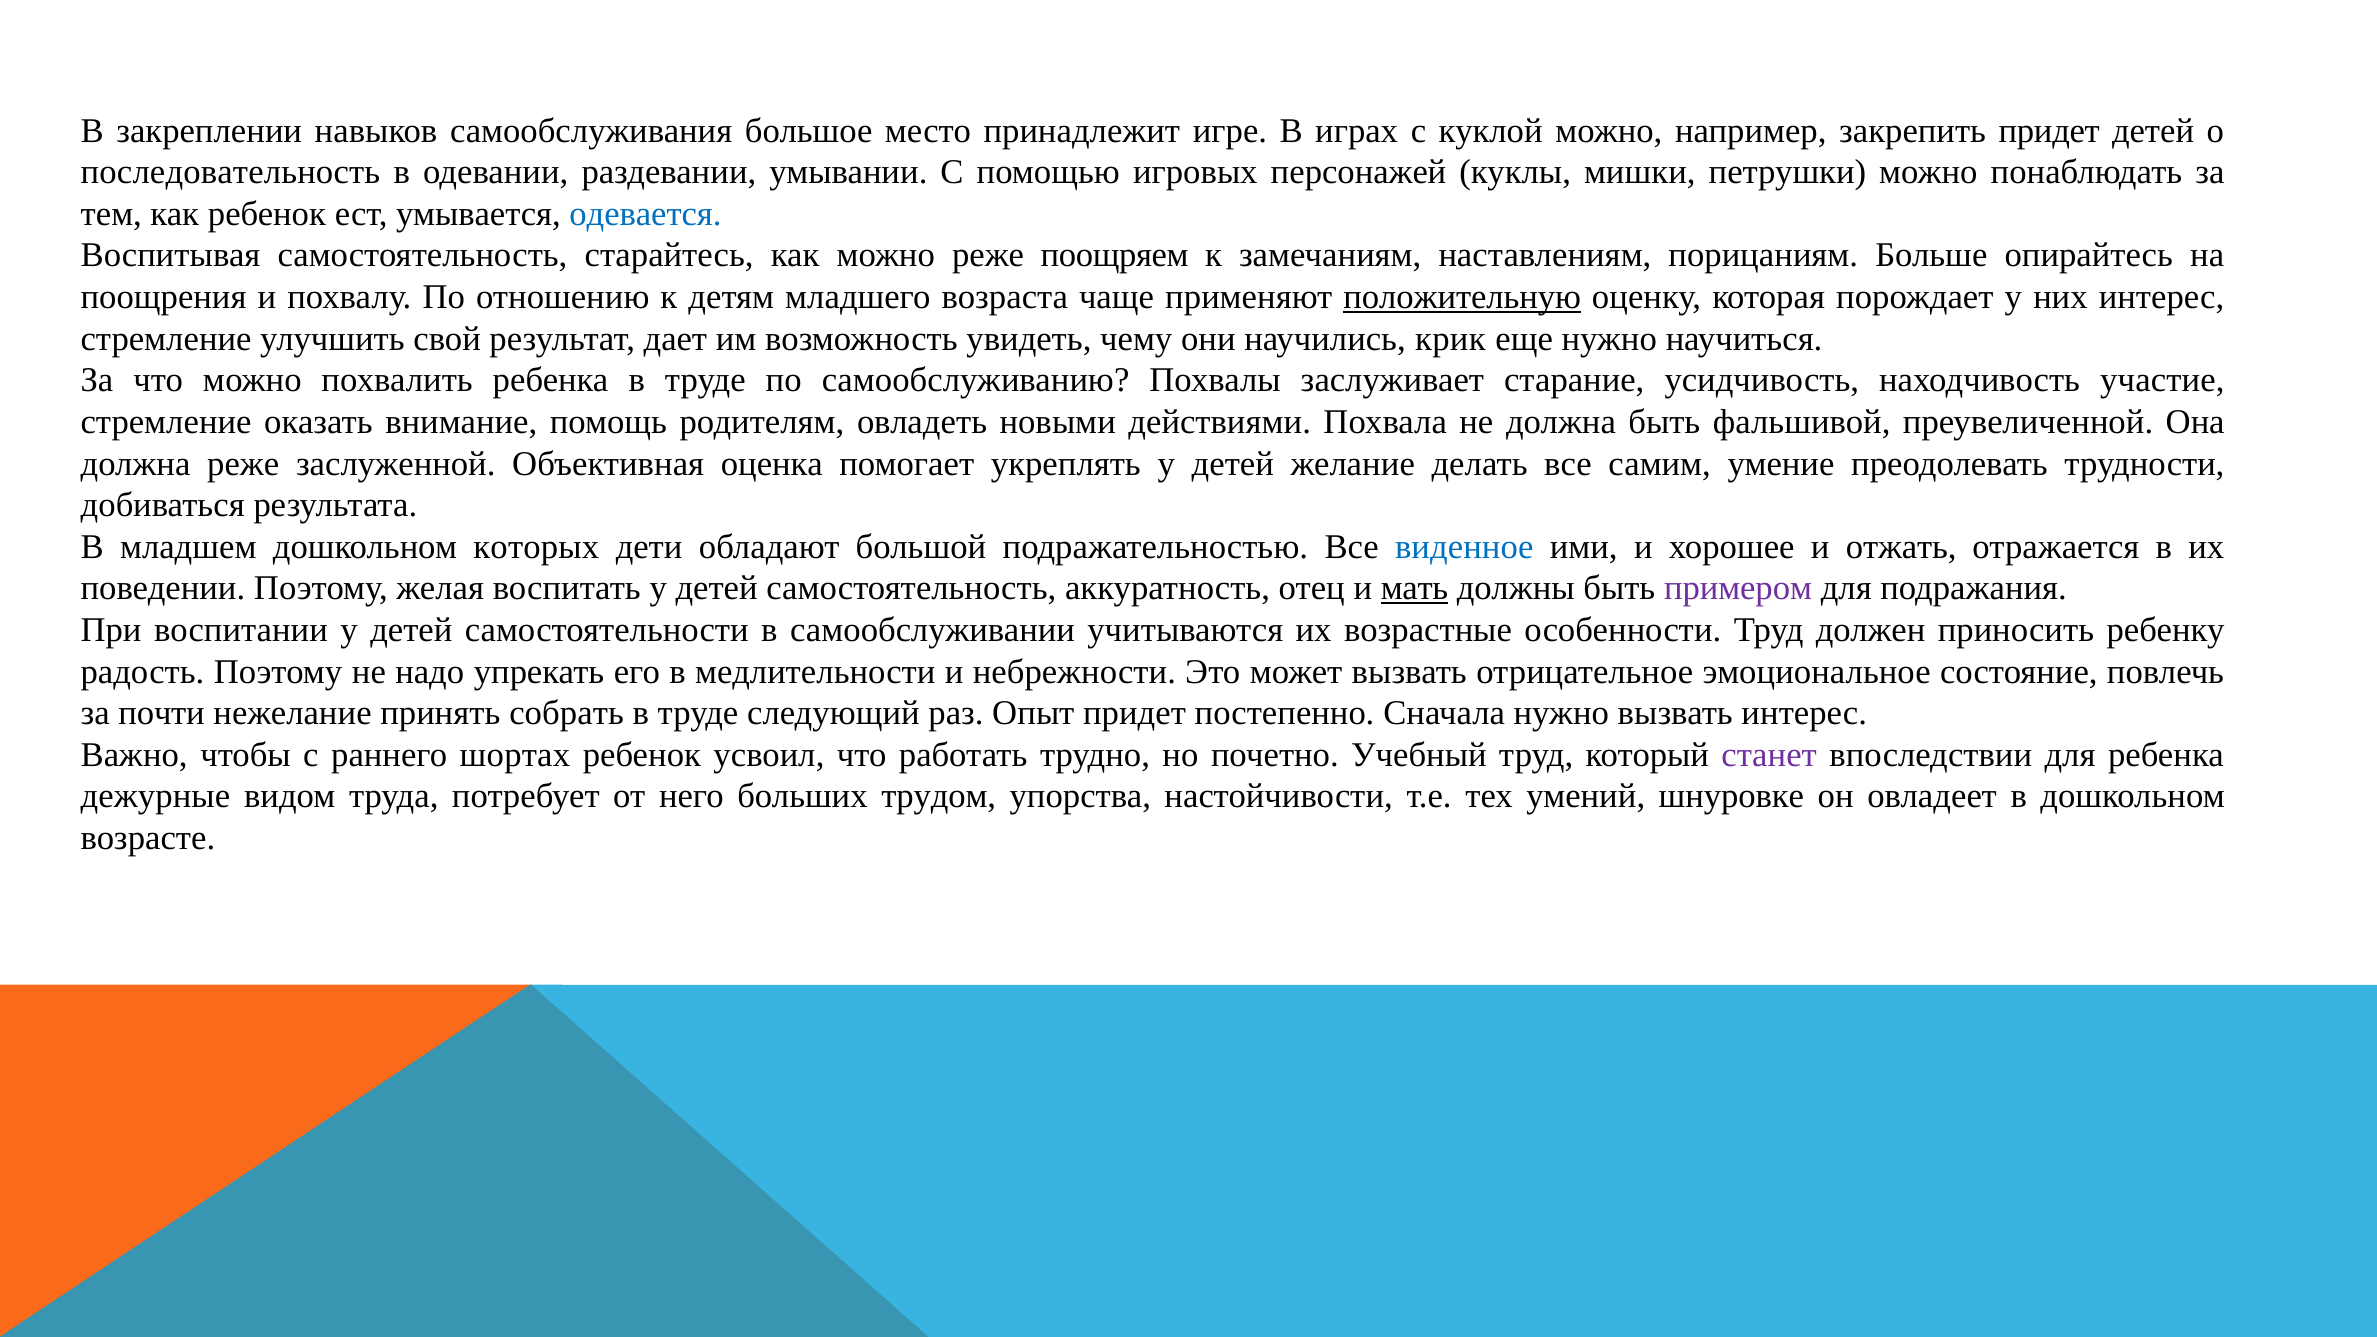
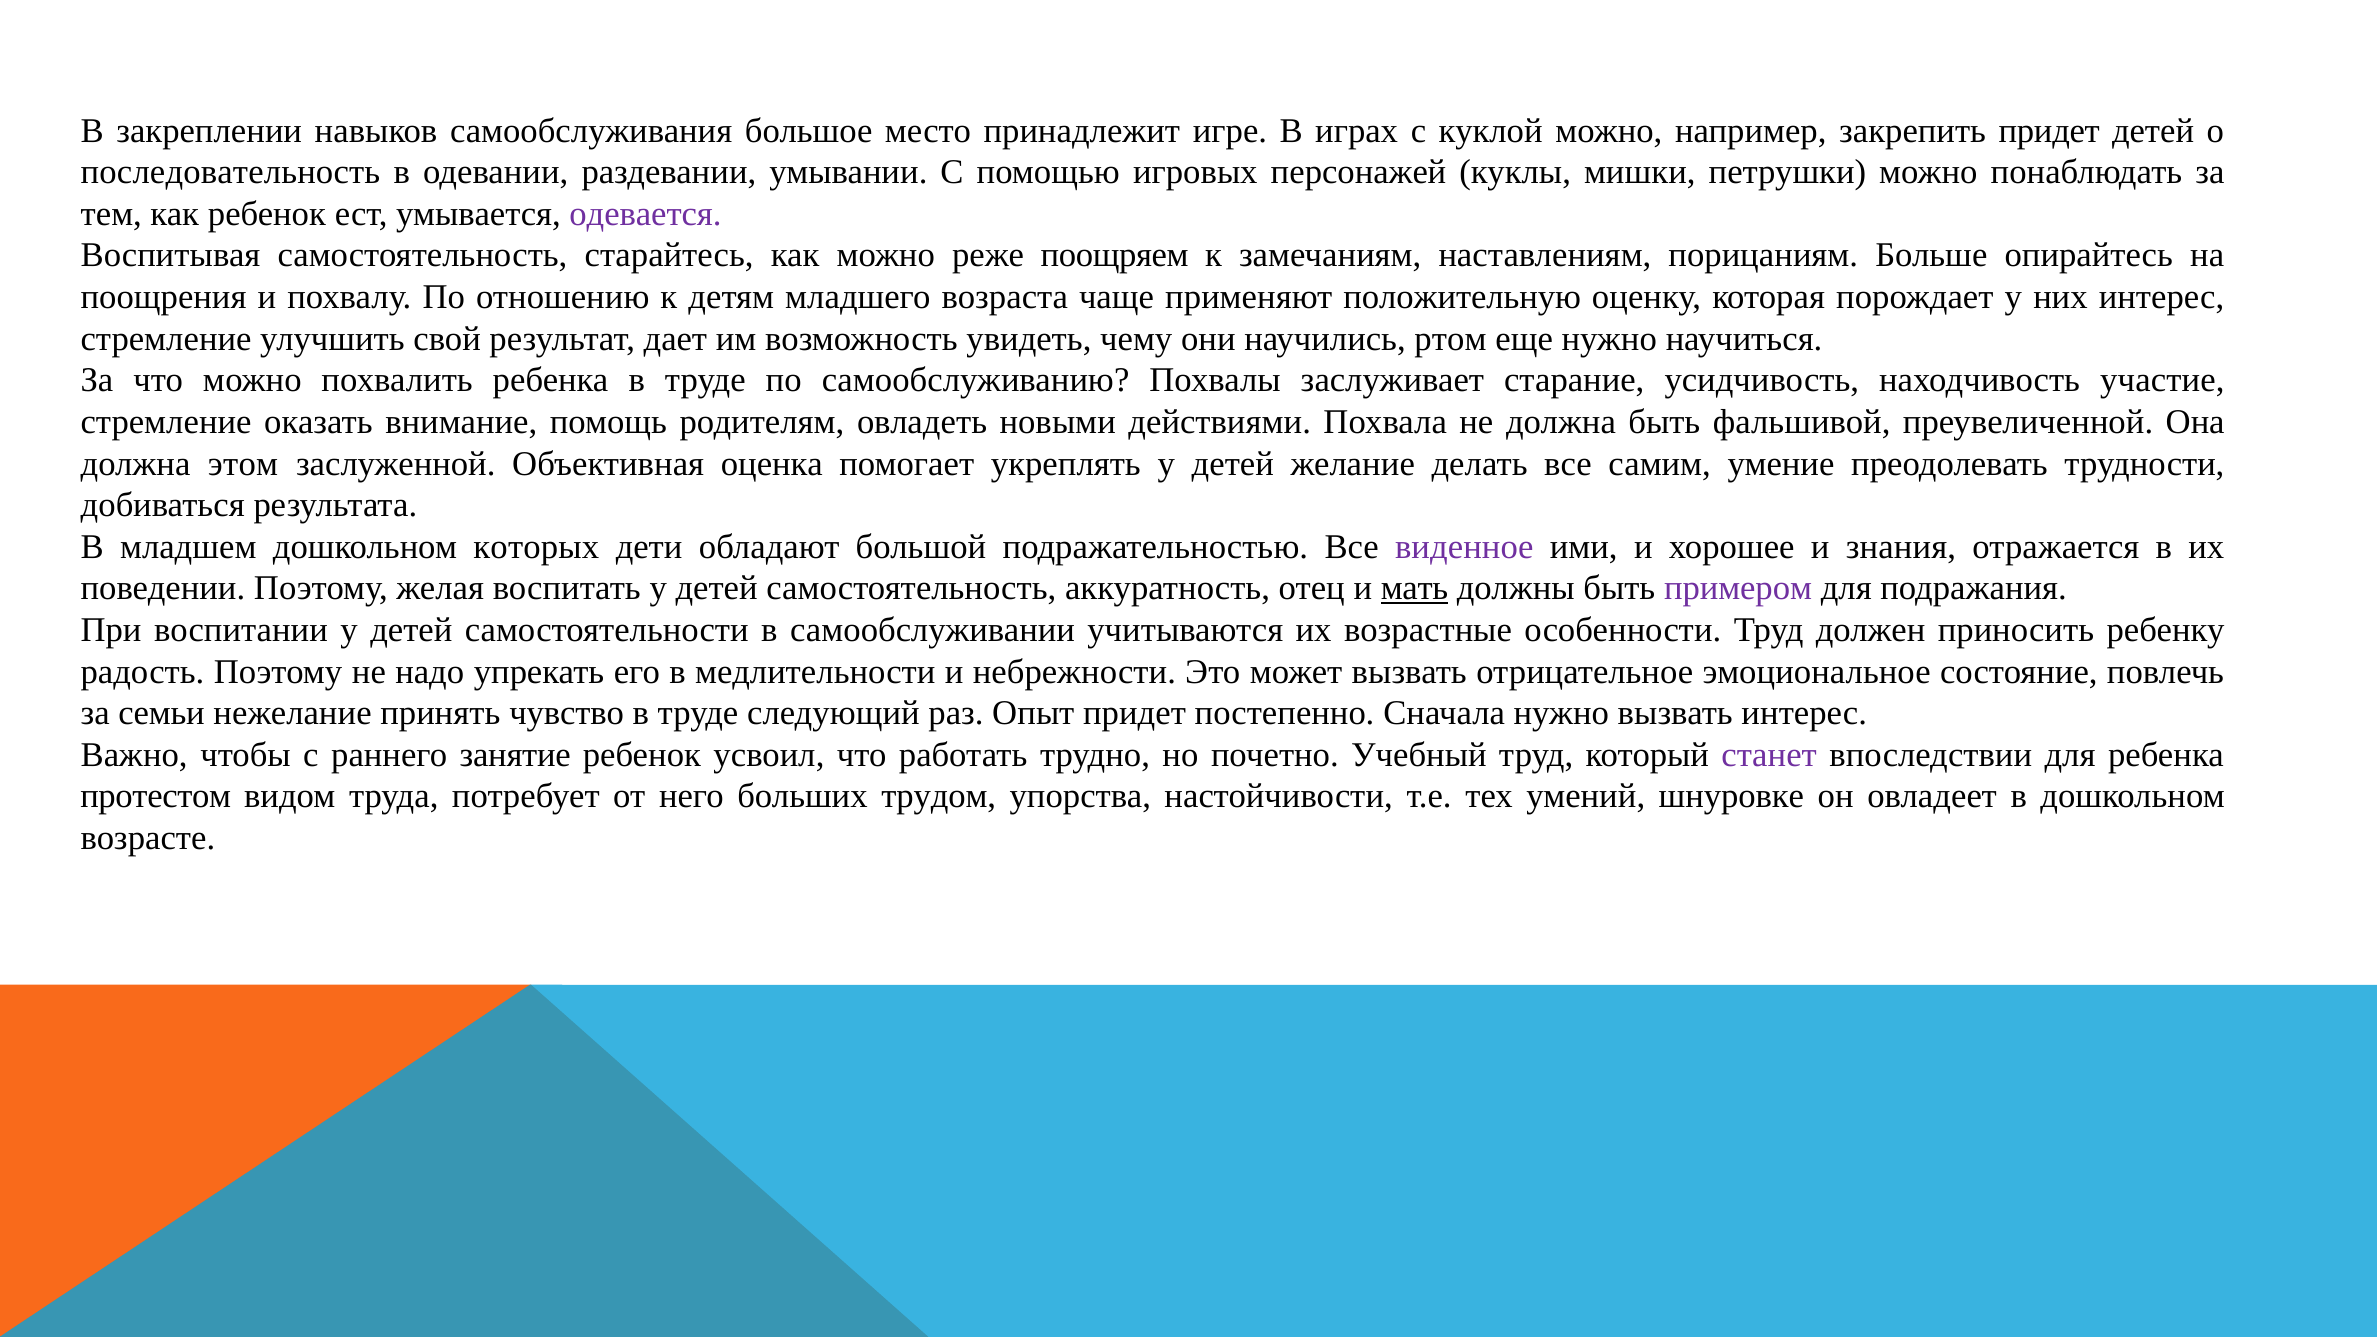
одевается colour: blue -> purple (645, 214)
положительную underline: present -> none (1462, 297)
крик: крик -> ртом (1450, 339)
должна реже: реже -> этом (243, 464)
виденное colour: blue -> purple (1464, 547)
отжать: отжать -> знания (1901, 547)
почти: почти -> семьи (162, 713)
собрать: собрать -> чувство (567, 713)
шортах: шортах -> занятие (515, 755)
дежурные: дежурные -> протестом (156, 797)
